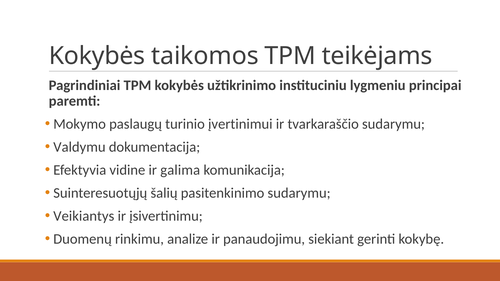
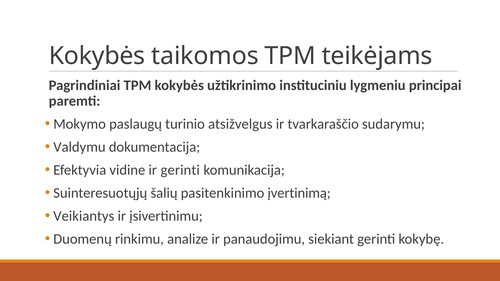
įvertinimui: įvertinimui -> atsižvelgus (240, 124)
ir galima: galima -> gerinti (180, 170)
pasitenkinimo sudarymu: sudarymu -> įvertinimą (299, 193)
